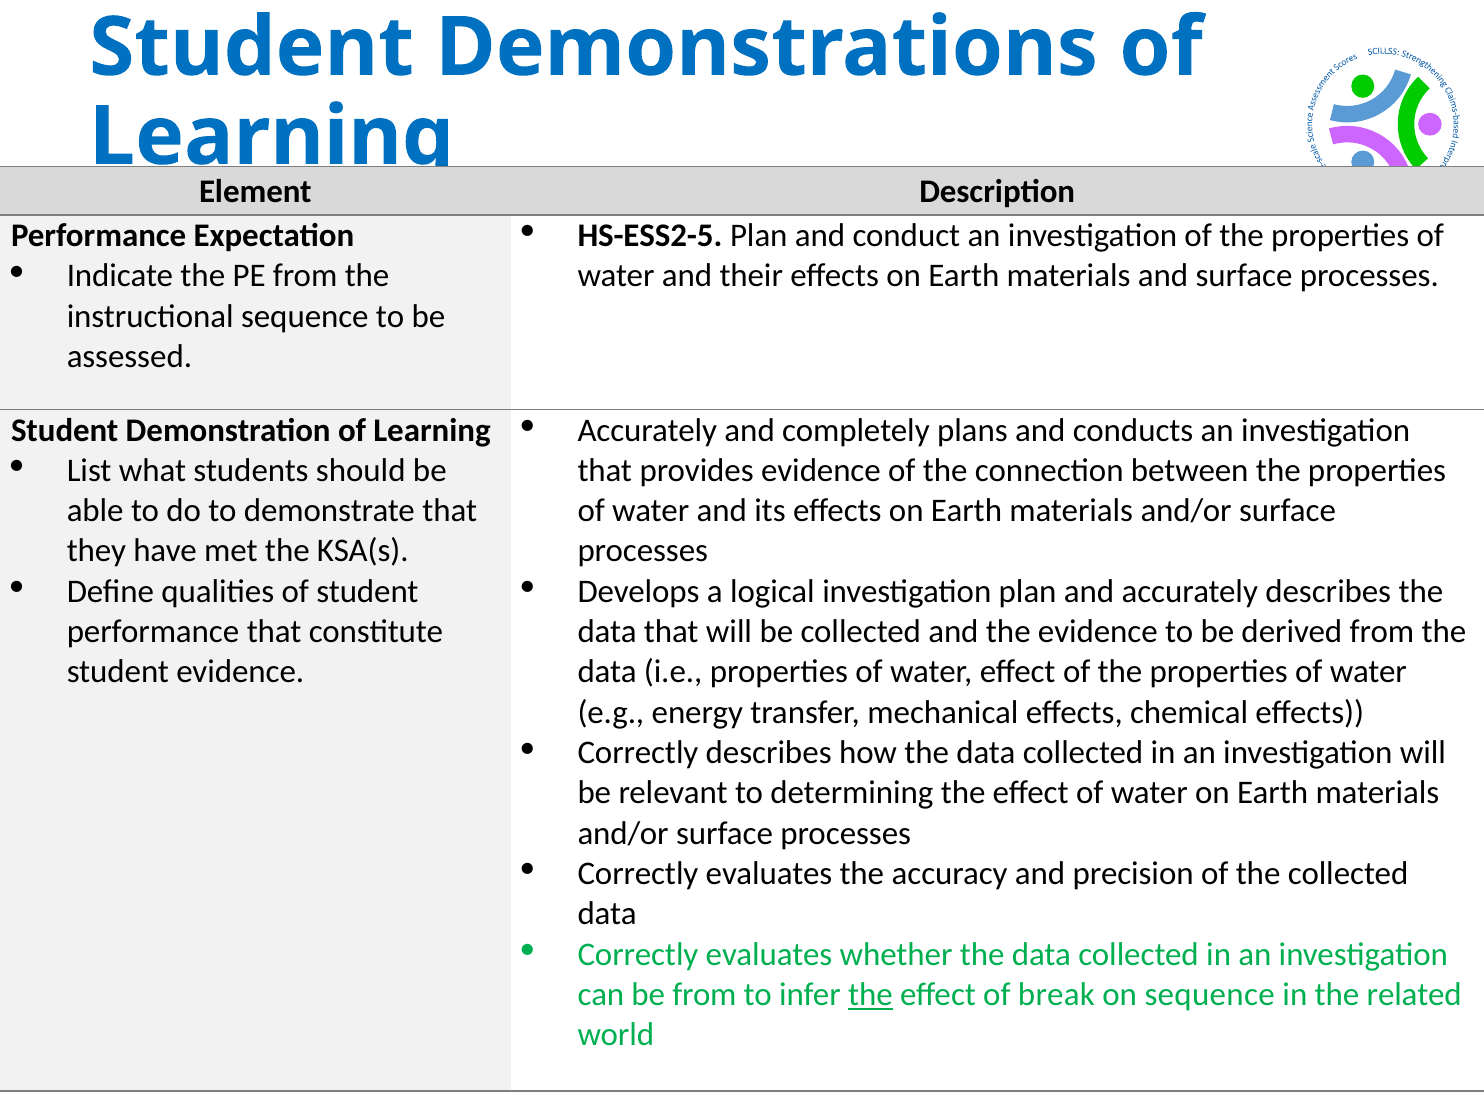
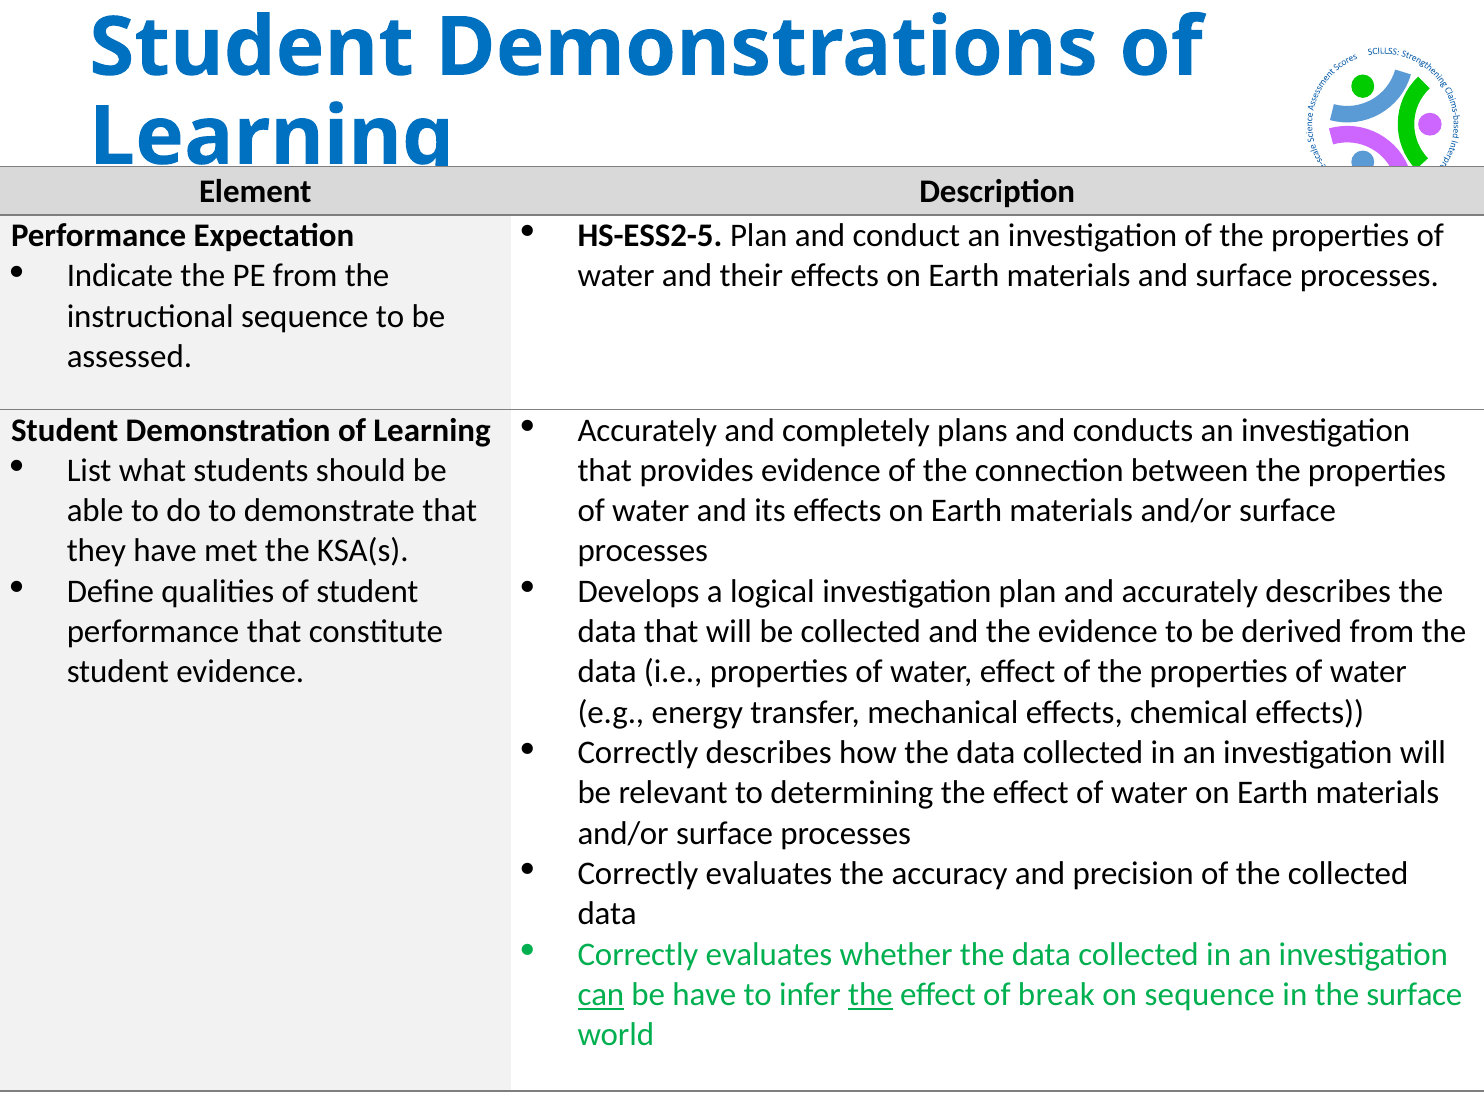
can underline: none -> present (601, 995)
be from: from -> have (704, 995)
the related: related -> surface (1414, 995)
